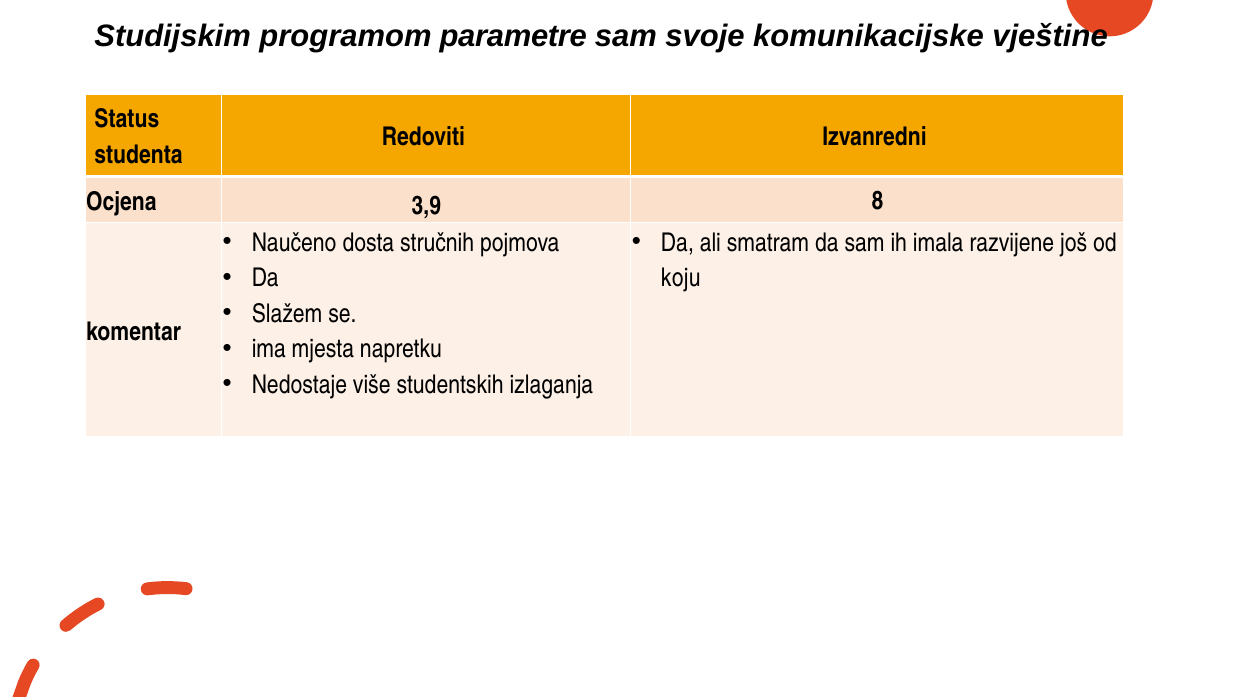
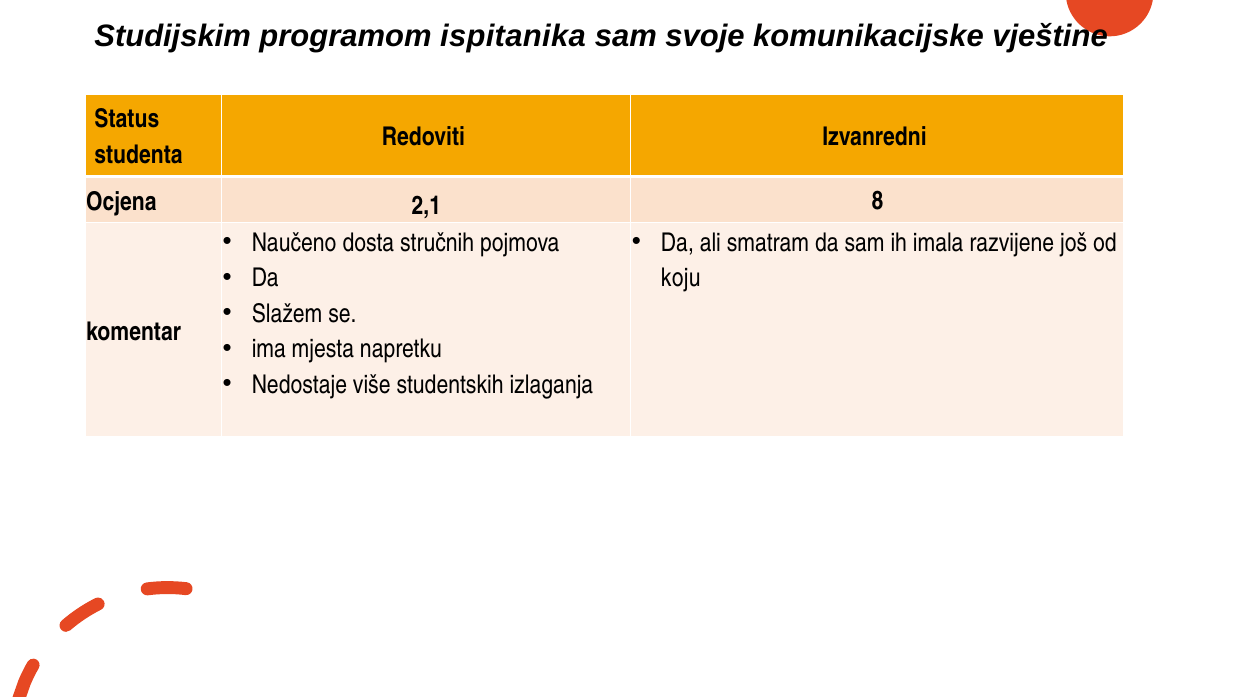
parametre: parametre -> ispitanika (513, 37)
3,9: 3,9 -> 2,1 (426, 206)
